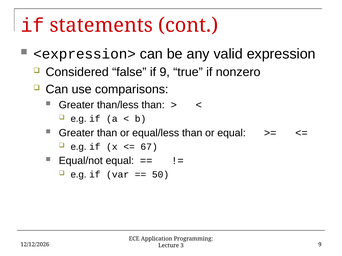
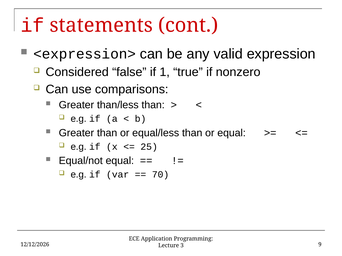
if 9: 9 -> 1 (165, 72)
67: 67 -> 25 (149, 147)
50: 50 -> 70 (161, 175)
